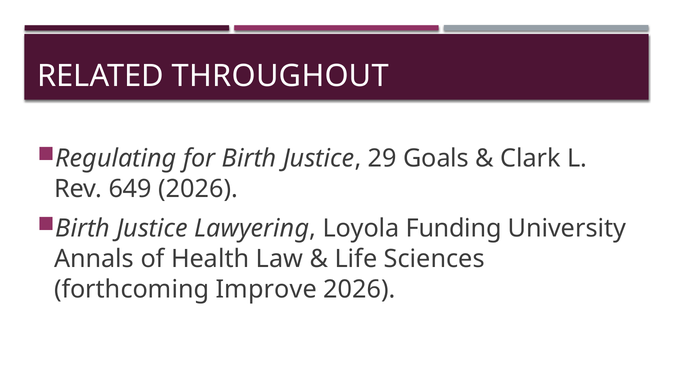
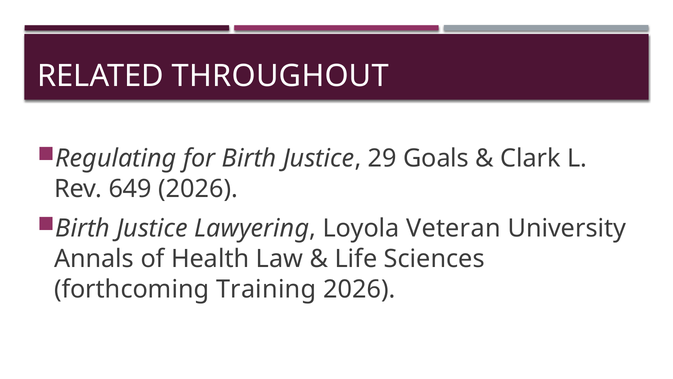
Funding: Funding -> Veteran (453, 228)
Improve: Improve -> Training (266, 289)
